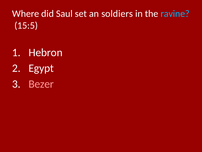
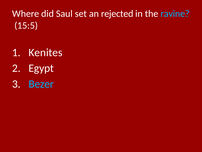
soldiers: soldiers -> rejected (117, 14)
Hebron: Hebron -> Kenites (46, 52)
Bezer colour: pink -> light blue (41, 84)
